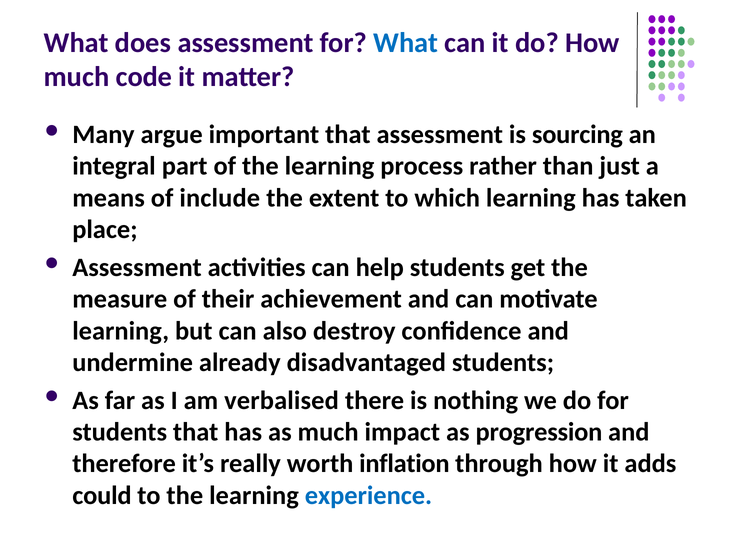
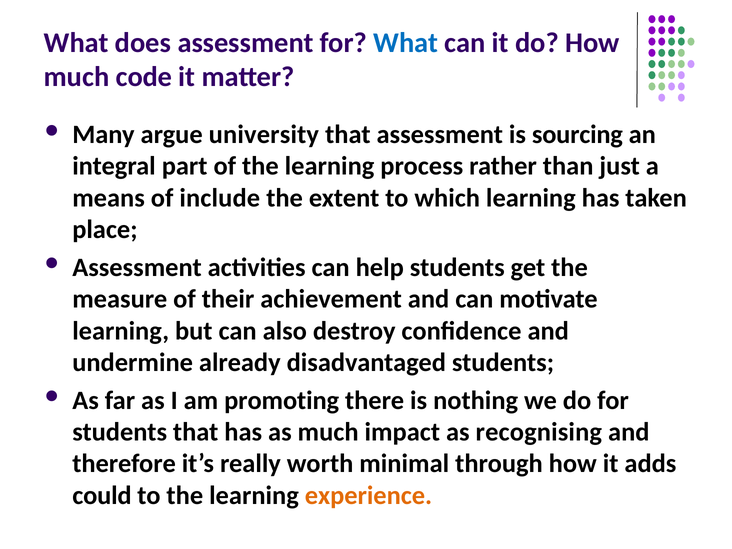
important: important -> university (264, 134)
verbalised: verbalised -> promoting (282, 400)
progression: progression -> recognising (539, 432)
inflation: inflation -> minimal (404, 464)
experience colour: blue -> orange (368, 495)
